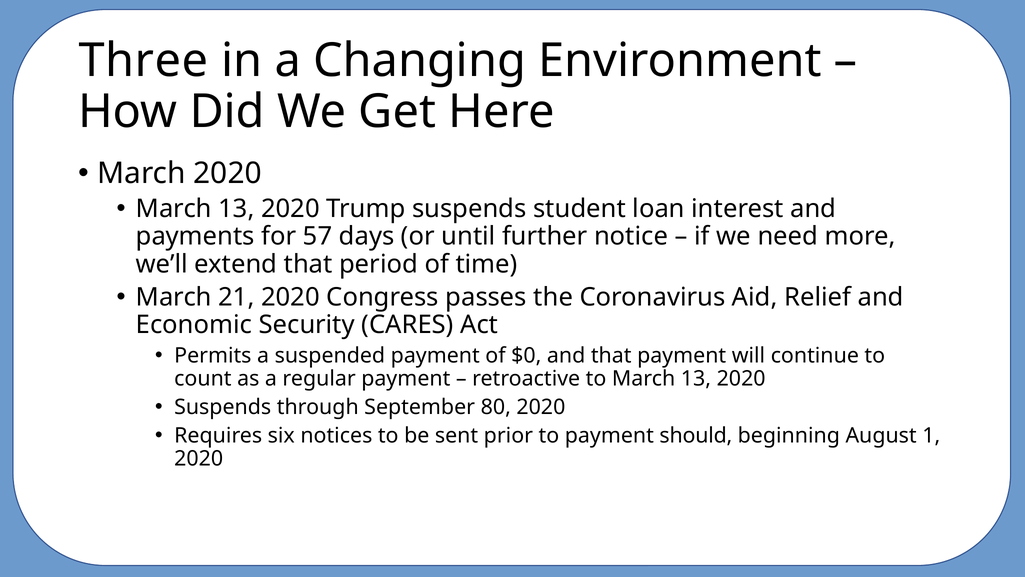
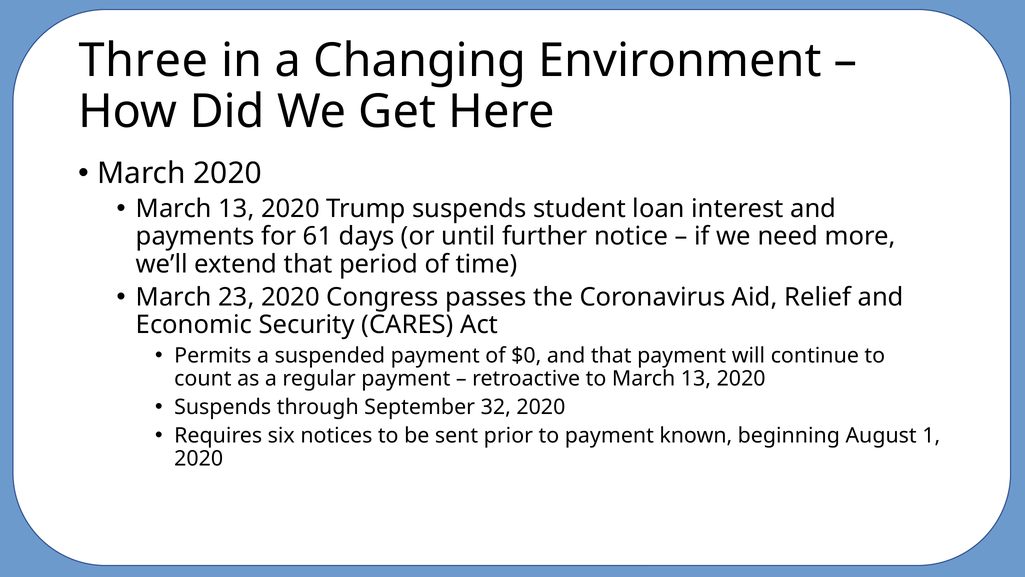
57: 57 -> 61 (318, 236)
21: 21 -> 23 (236, 297)
80: 80 -> 32 (496, 407)
should: should -> known (696, 435)
